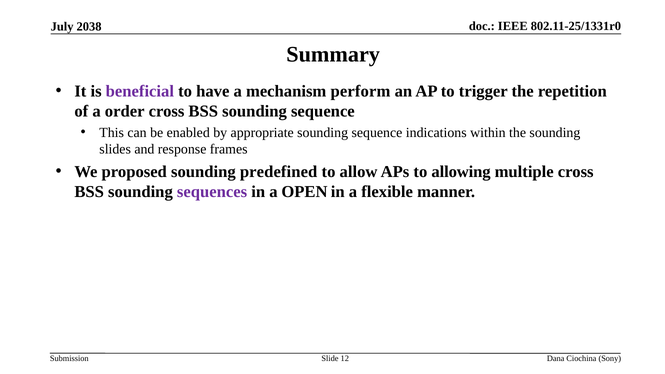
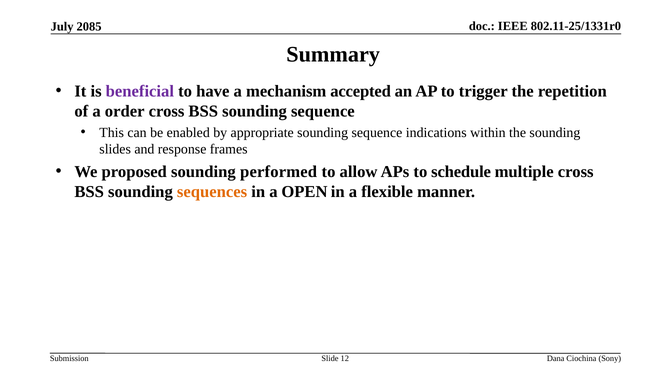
2038: 2038 -> 2085 (89, 26)
perform: perform -> accepted (361, 91)
predefined: predefined -> performed (279, 172)
allowing: allowing -> schedule (461, 172)
sequences colour: purple -> orange (212, 192)
